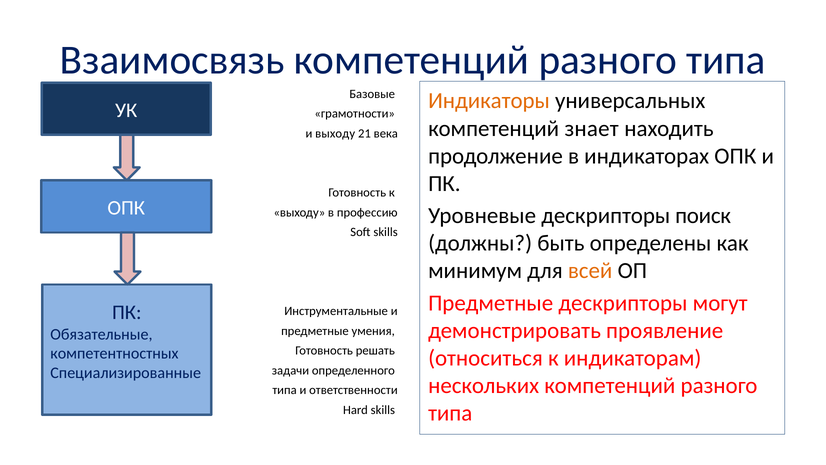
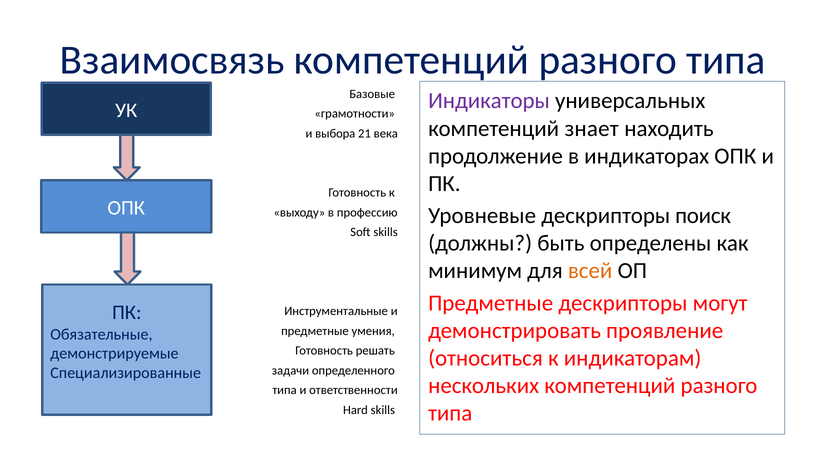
Индикаторы colour: orange -> purple (489, 101)
и выходу: выходу -> выбора (335, 133)
компетентностных: компетентностных -> демонстрируемые (114, 353)
